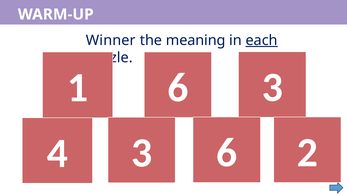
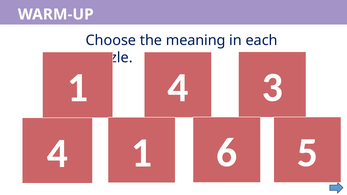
Winner: Winner -> Choose (111, 40)
each underline: present -> none (262, 40)
1 6: 6 -> 4 (178, 88)
4 3: 3 -> 1 (142, 153)
2: 2 -> 5 (307, 153)
